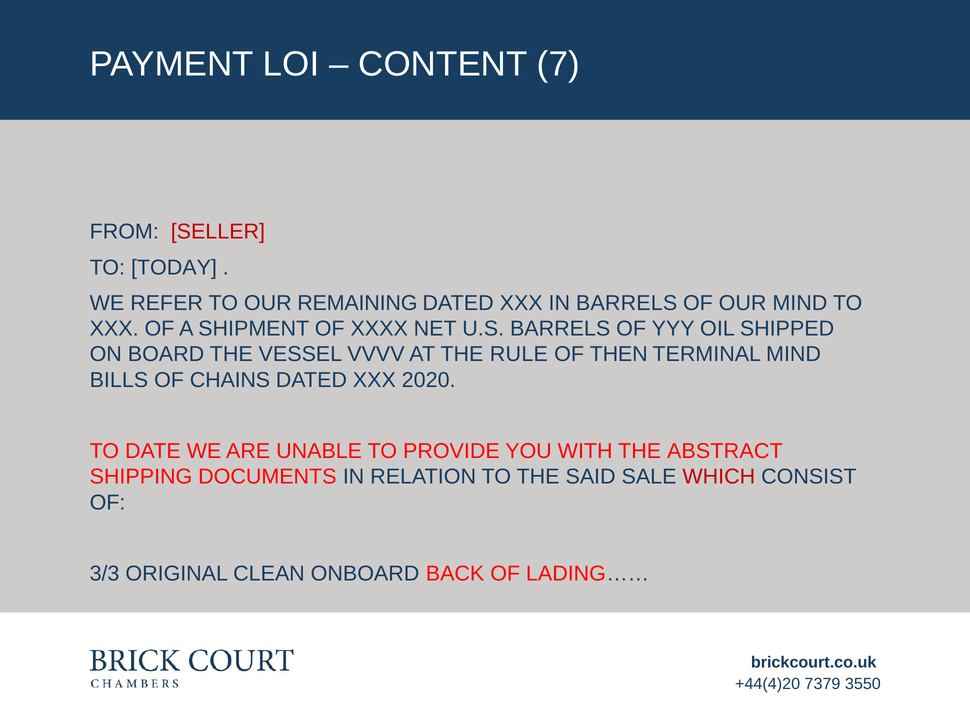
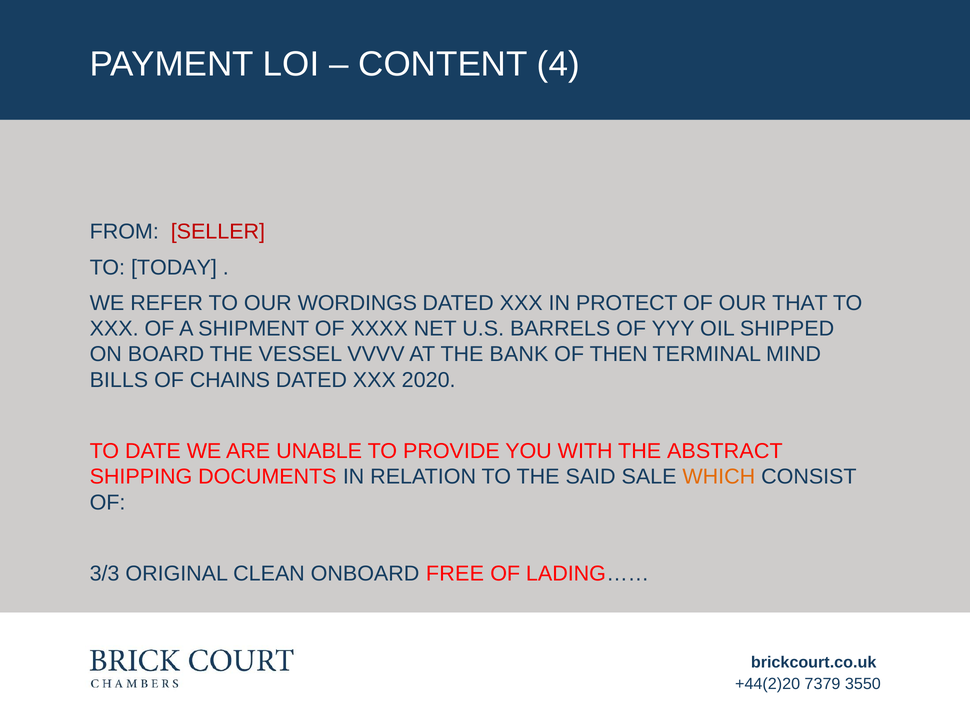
7: 7 -> 4 (558, 64)
REMAINING: REMAINING -> WORDINGS (357, 303)
IN BARRELS: BARRELS -> PROTECT (627, 303)
OUR MIND: MIND -> THAT (800, 303)
RULE: RULE -> BANK (519, 355)
WHICH colour: red -> orange (719, 477)
BACK: BACK -> FREE (455, 574)
+44(4)20: +44(4)20 -> +44(2)20 (768, 684)
